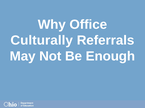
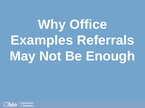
Culturally: Culturally -> Examples (42, 41)
